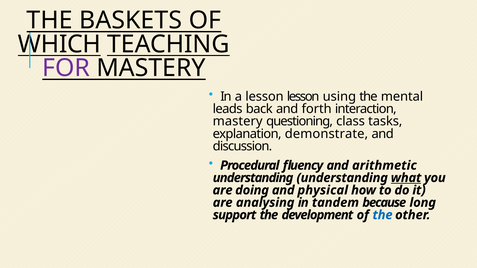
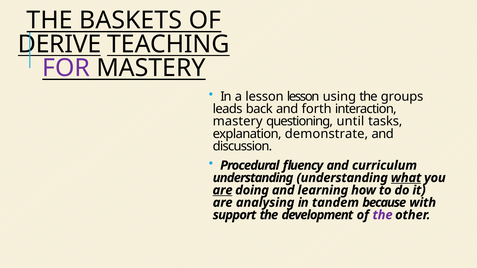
WHICH: WHICH -> DERIVE (60, 44)
mental: mental -> groups (402, 97)
class: class -> until (350, 122)
arithmetic: arithmetic -> curriculum (385, 166)
are underline: none -> present (223, 190)
physical: physical -> learning (323, 190)
long: long -> with (423, 203)
the colour: blue -> purple (383, 215)
